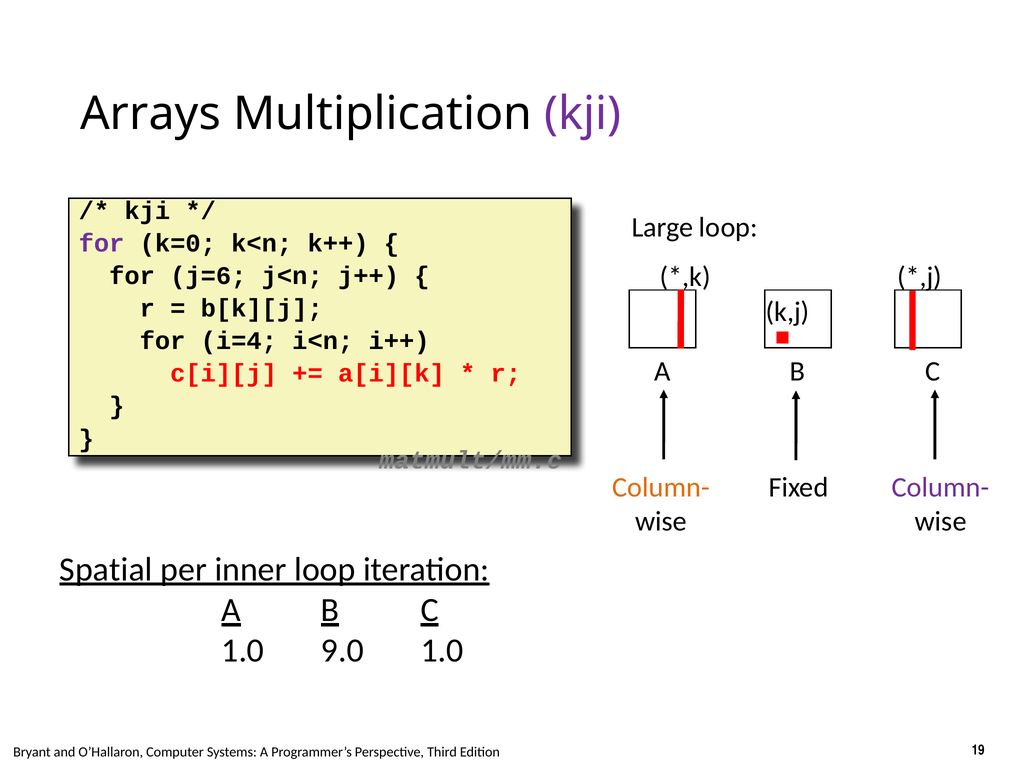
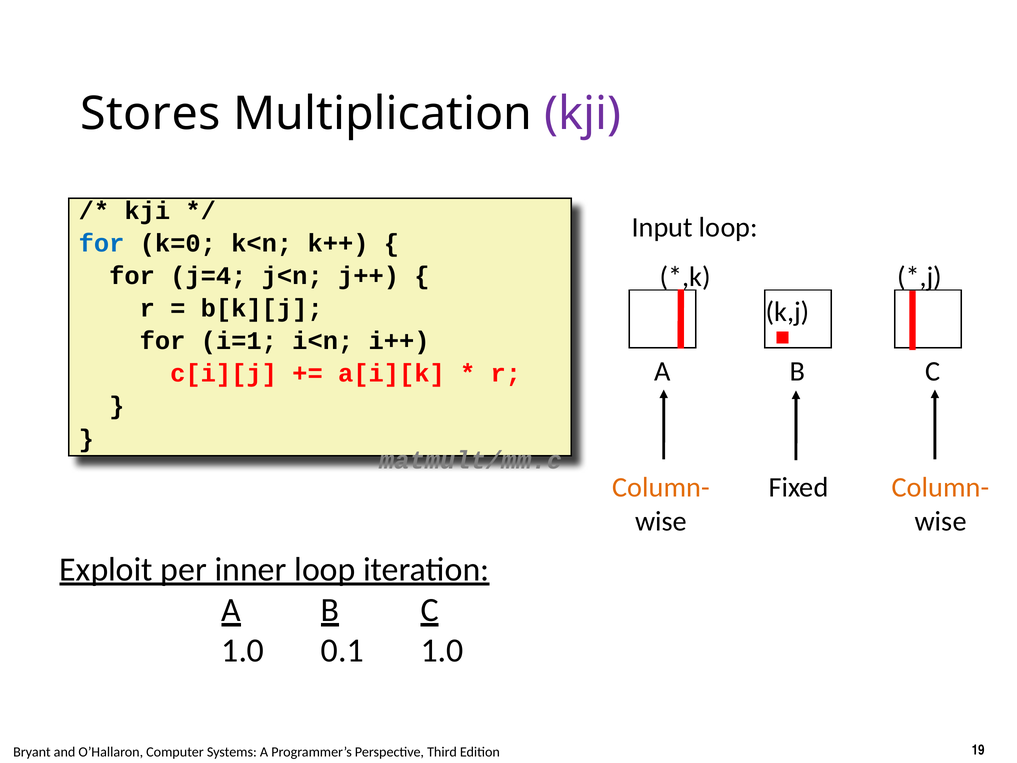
Arrays: Arrays -> Stores (150, 114)
Large: Large -> Input (662, 227)
for colour: purple -> blue (102, 243)
j=6: j=6 -> j=4 (208, 276)
i=4: i=4 -> i=1 (239, 341)
Column- colour: purple -> orange (941, 487)
Spatial: Spatial -> Exploit (106, 569)
9.0: 9.0 -> 0.1 (342, 651)
